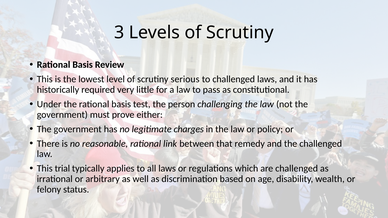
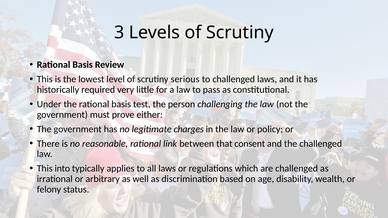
remedy: remedy -> consent (250, 144)
trial: trial -> into (62, 169)
